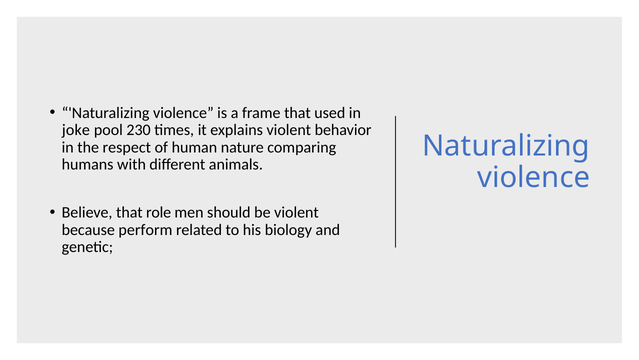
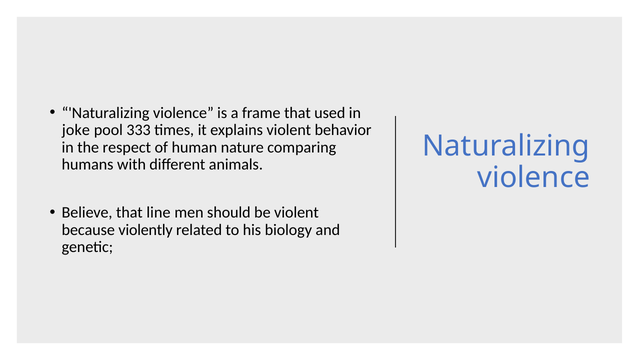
230: 230 -> 333 (139, 130)
role: role -> line (158, 212)
perform: perform -> violently (146, 229)
